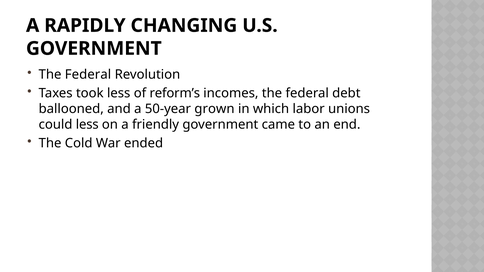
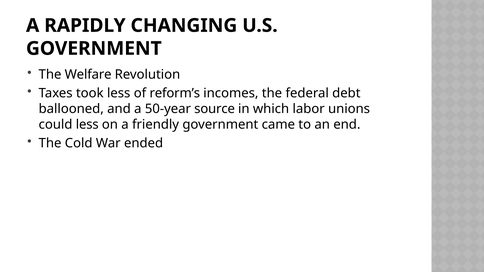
Federal: Federal -> Welfare (88, 74)
grown: grown -> source (215, 109)
